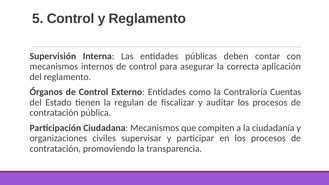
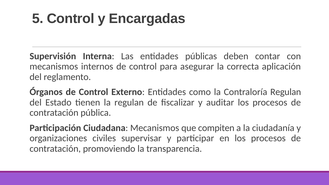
y Reglamento: Reglamento -> Encargadas (147, 19)
Contraloría Cuentas: Cuentas -> Regulan (286, 92)
